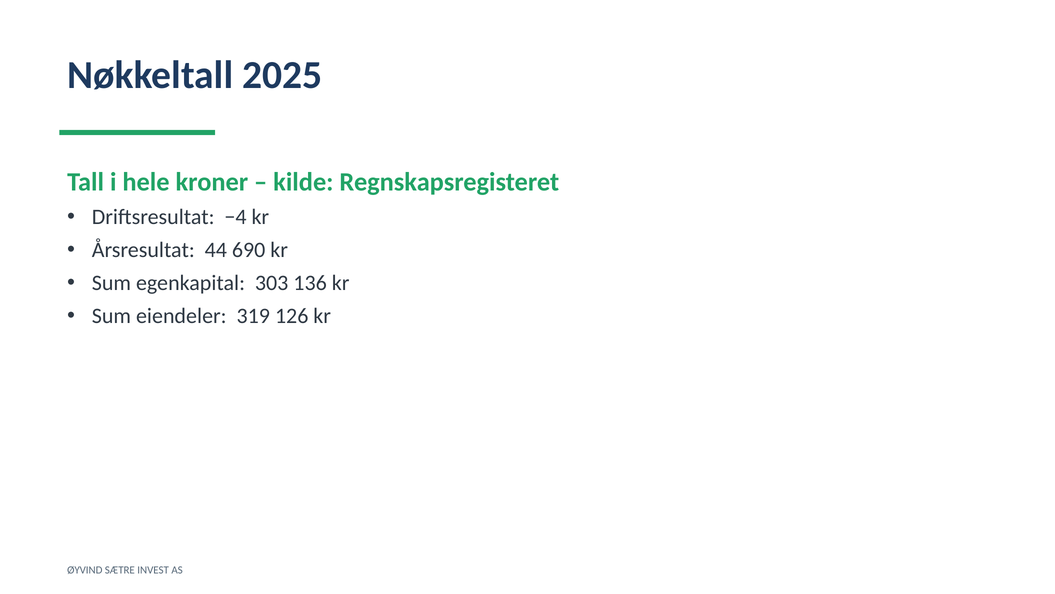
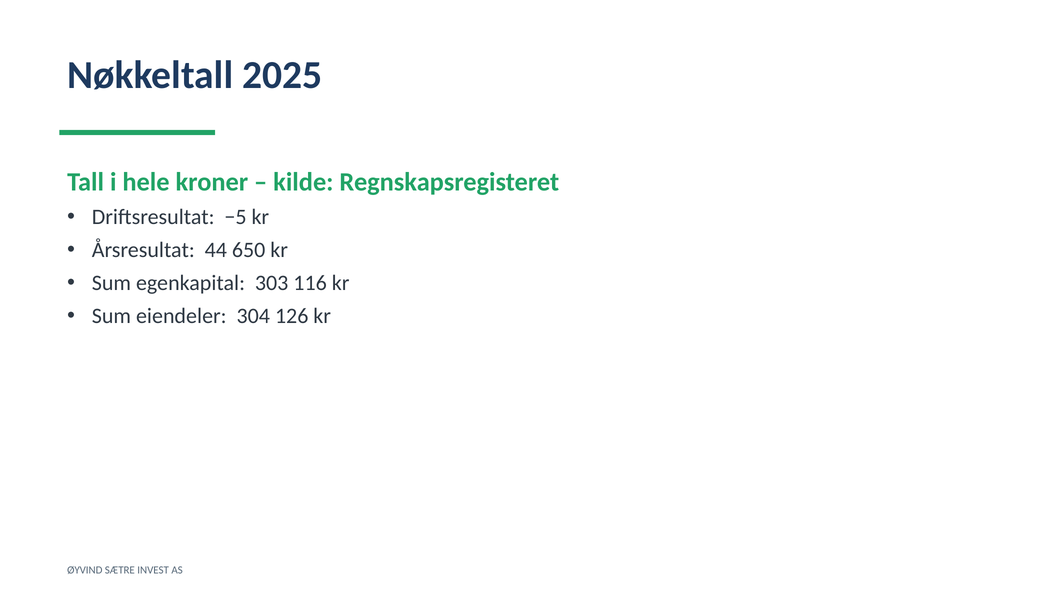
−4: −4 -> −5 (236, 217)
690: 690 -> 650 (249, 250)
136: 136 -> 116 (310, 283)
319: 319 -> 304 (253, 316)
